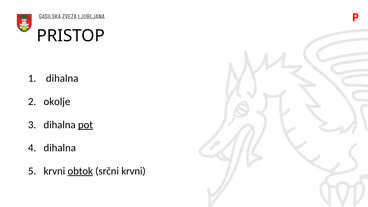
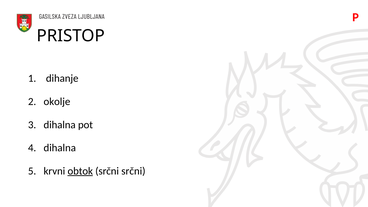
dihalna: dihalna -> dihanje (62, 78)
pot underline: present -> none (85, 125)
srčni krvni: krvni -> srčni (133, 171)
